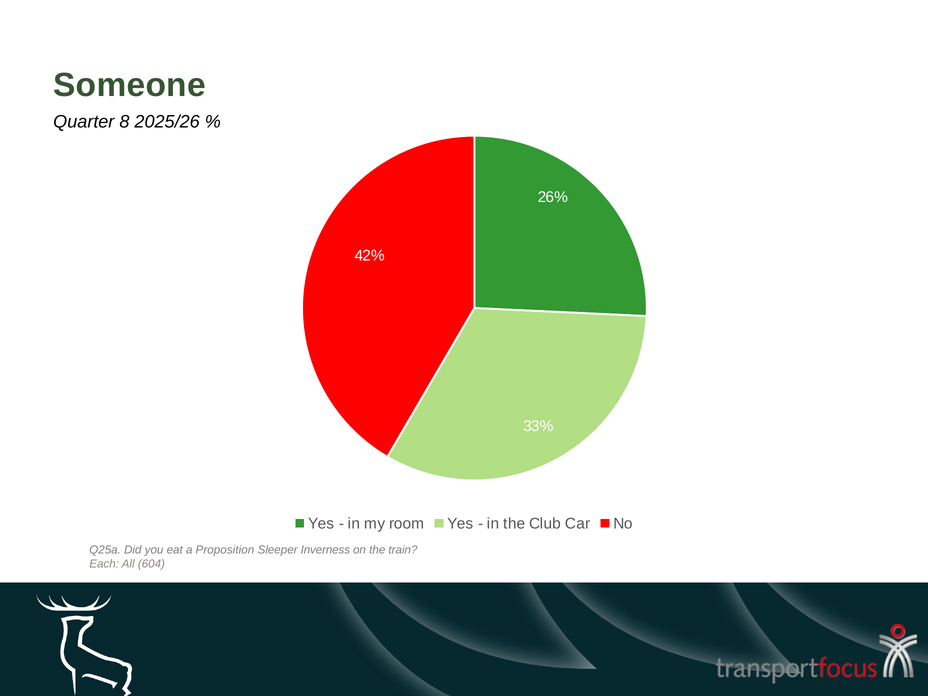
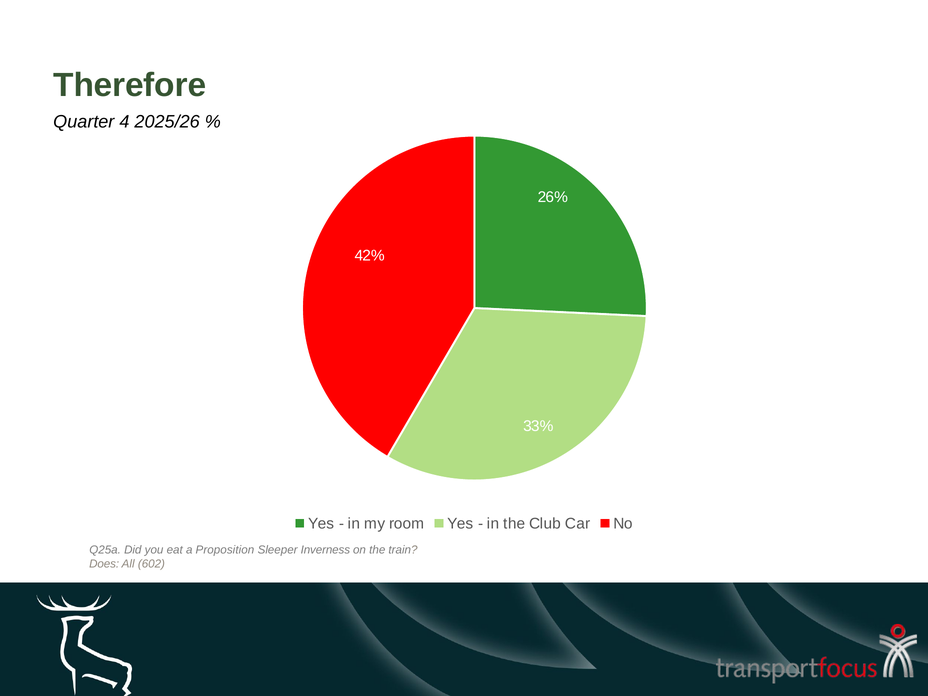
Someone: Someone -> Therefore (130, 85)
8: 8 -> 4 (124, 122)
Each: Each -> Does (104, 564)
604: 604 -> 602 (151, 564)
